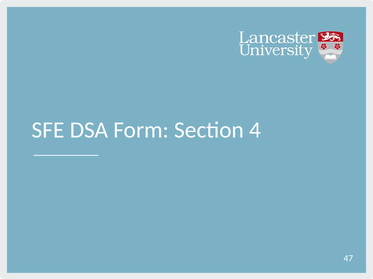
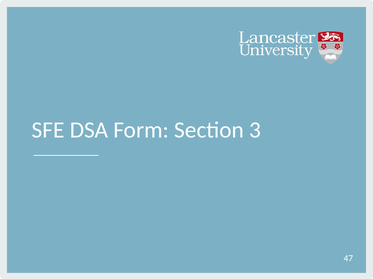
4: 4 -> 3 (255, 130)
